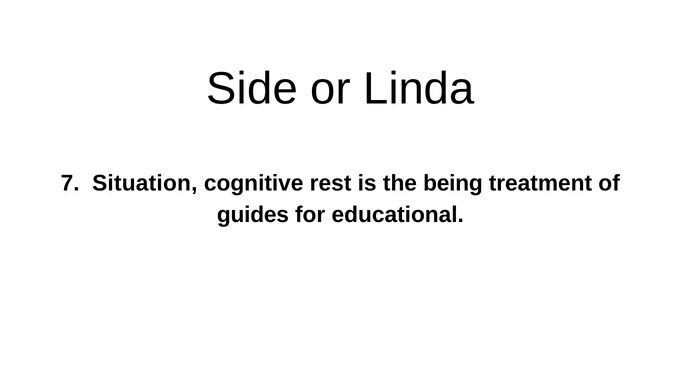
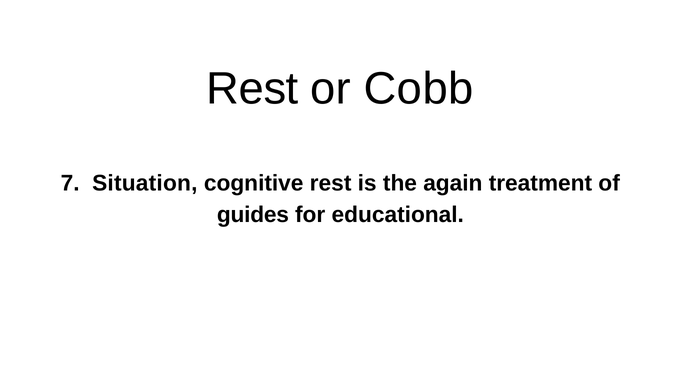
Side: Side -> Rest (252, 89)
Linda: Linda -> Cobb (419, 89)
being: being -> again (453, 183)
